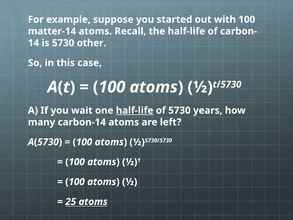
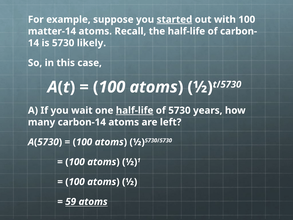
started underline: none -> present (174, 19)
other: other -> likely (91, 43)
25: 25 -> 59 (71, 201)
